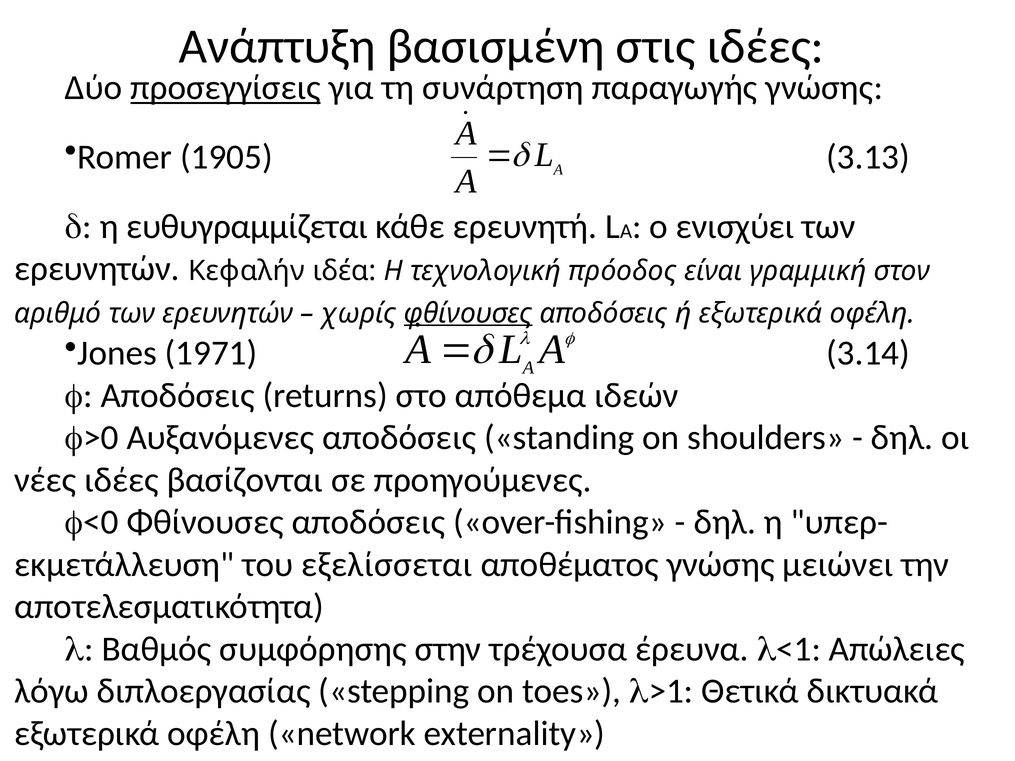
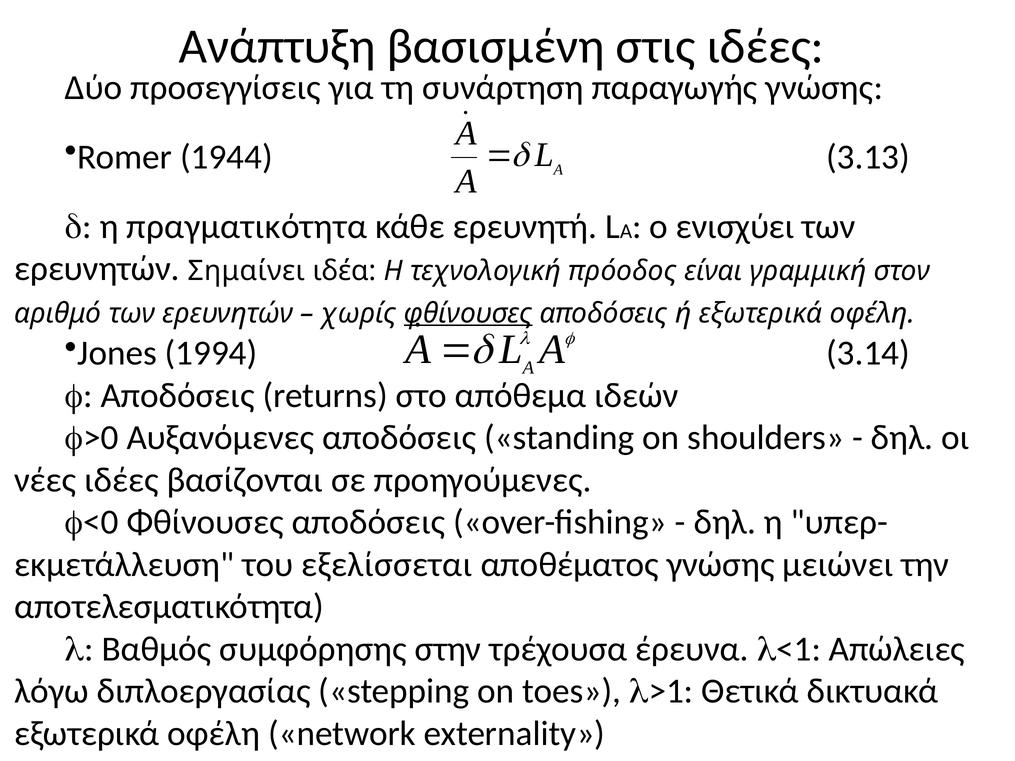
προσεγγίσεις underline: present -> none (225, 88)
1905: 1905 -> 1944 (226, 157)
ευθυγραμμίζεται: ευθυγραμμίζεται -> πραγματικότητα (247, 226)
Κεφαλήν: Κεφαλήν -> Σημαίνει (246, 271)
1971: 1971 -> 1994 (211, 353)
